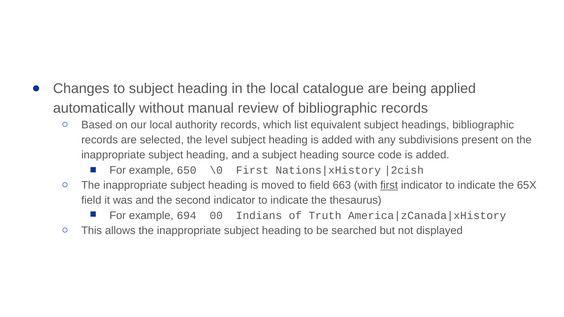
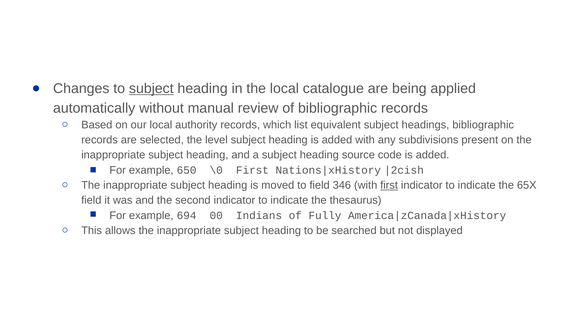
subject underline: none -> present (151, 89)
663: 663 -> 346 (342, 185)
Truth: Truth -> Fully (325, 216)
